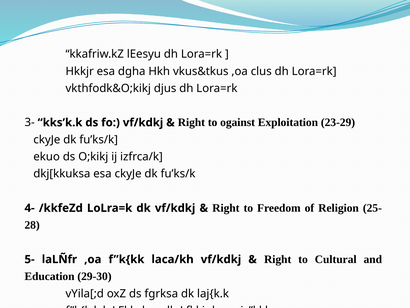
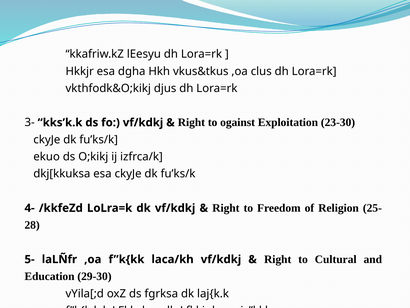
23-29: 23-29 -> 23-30 (338, 122)
